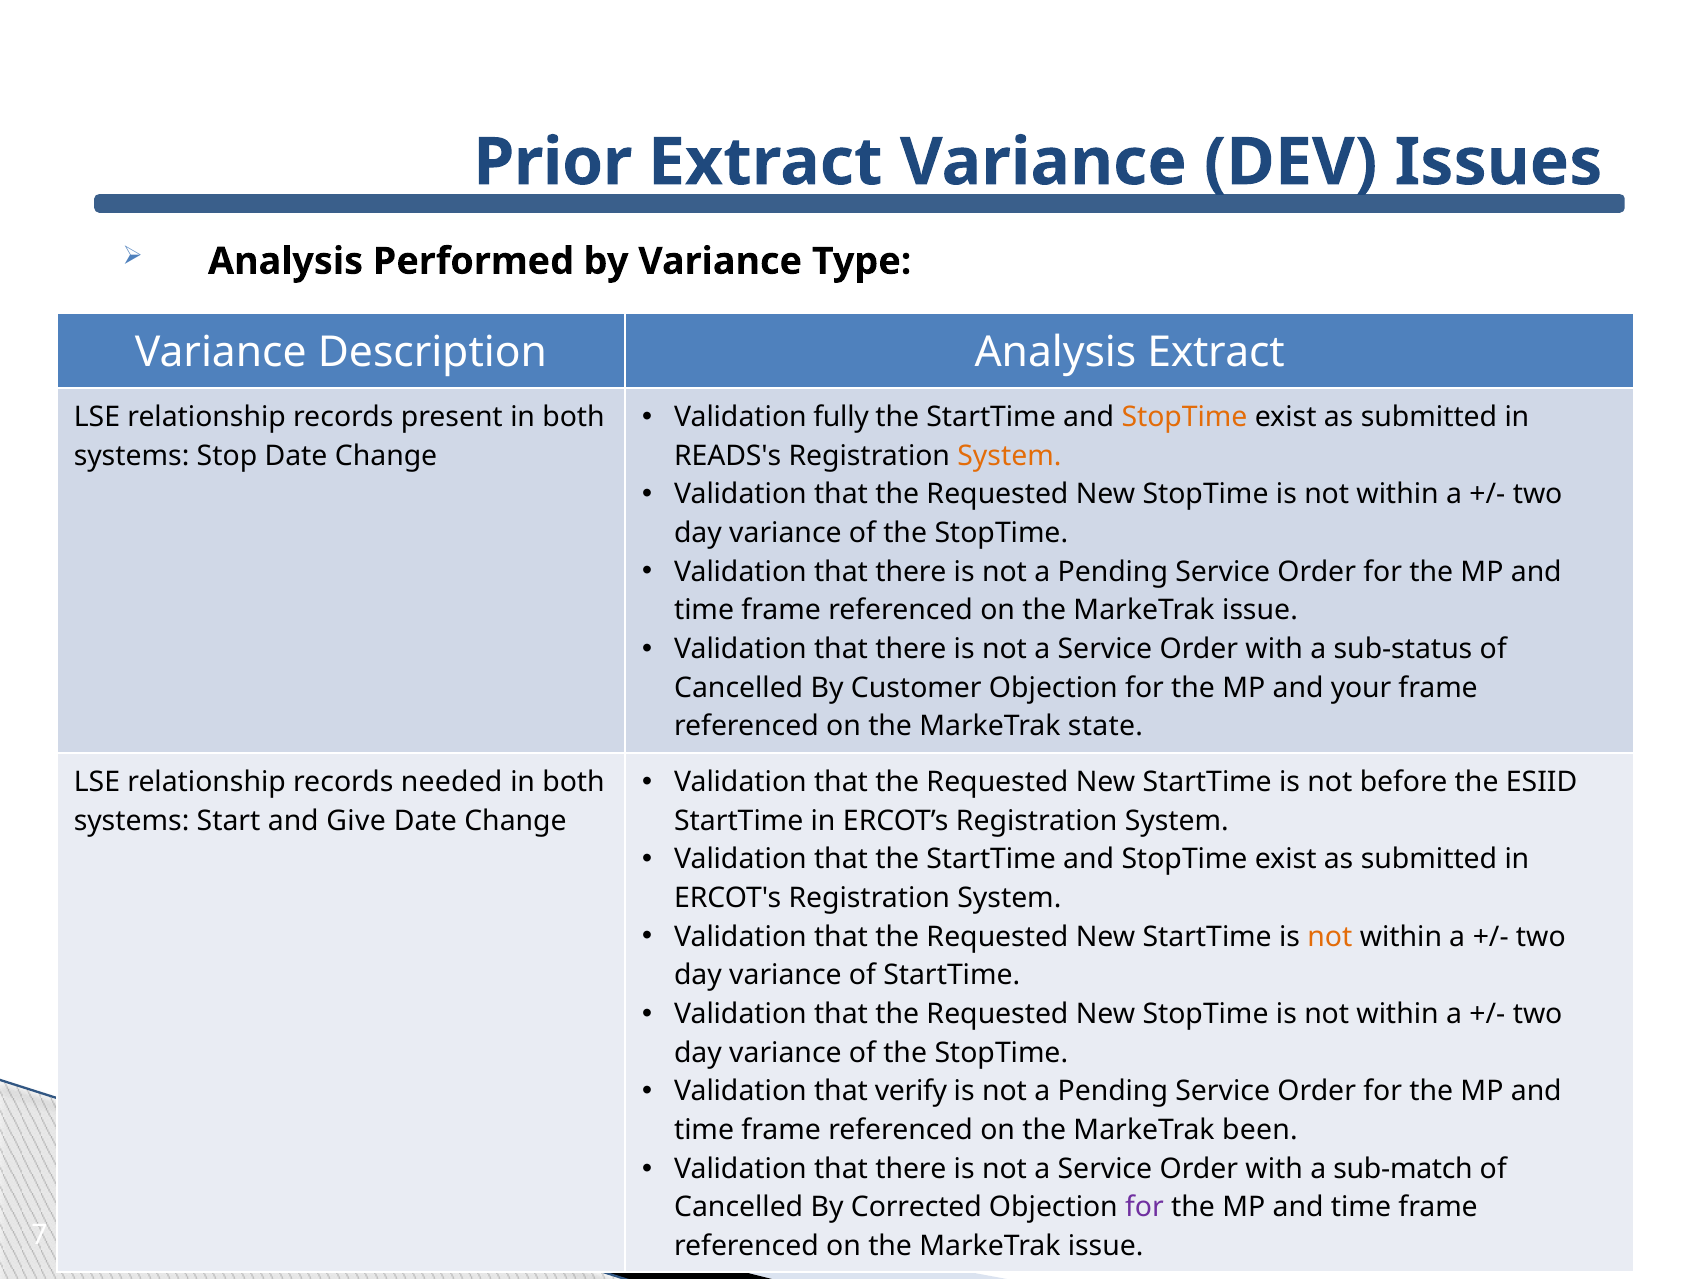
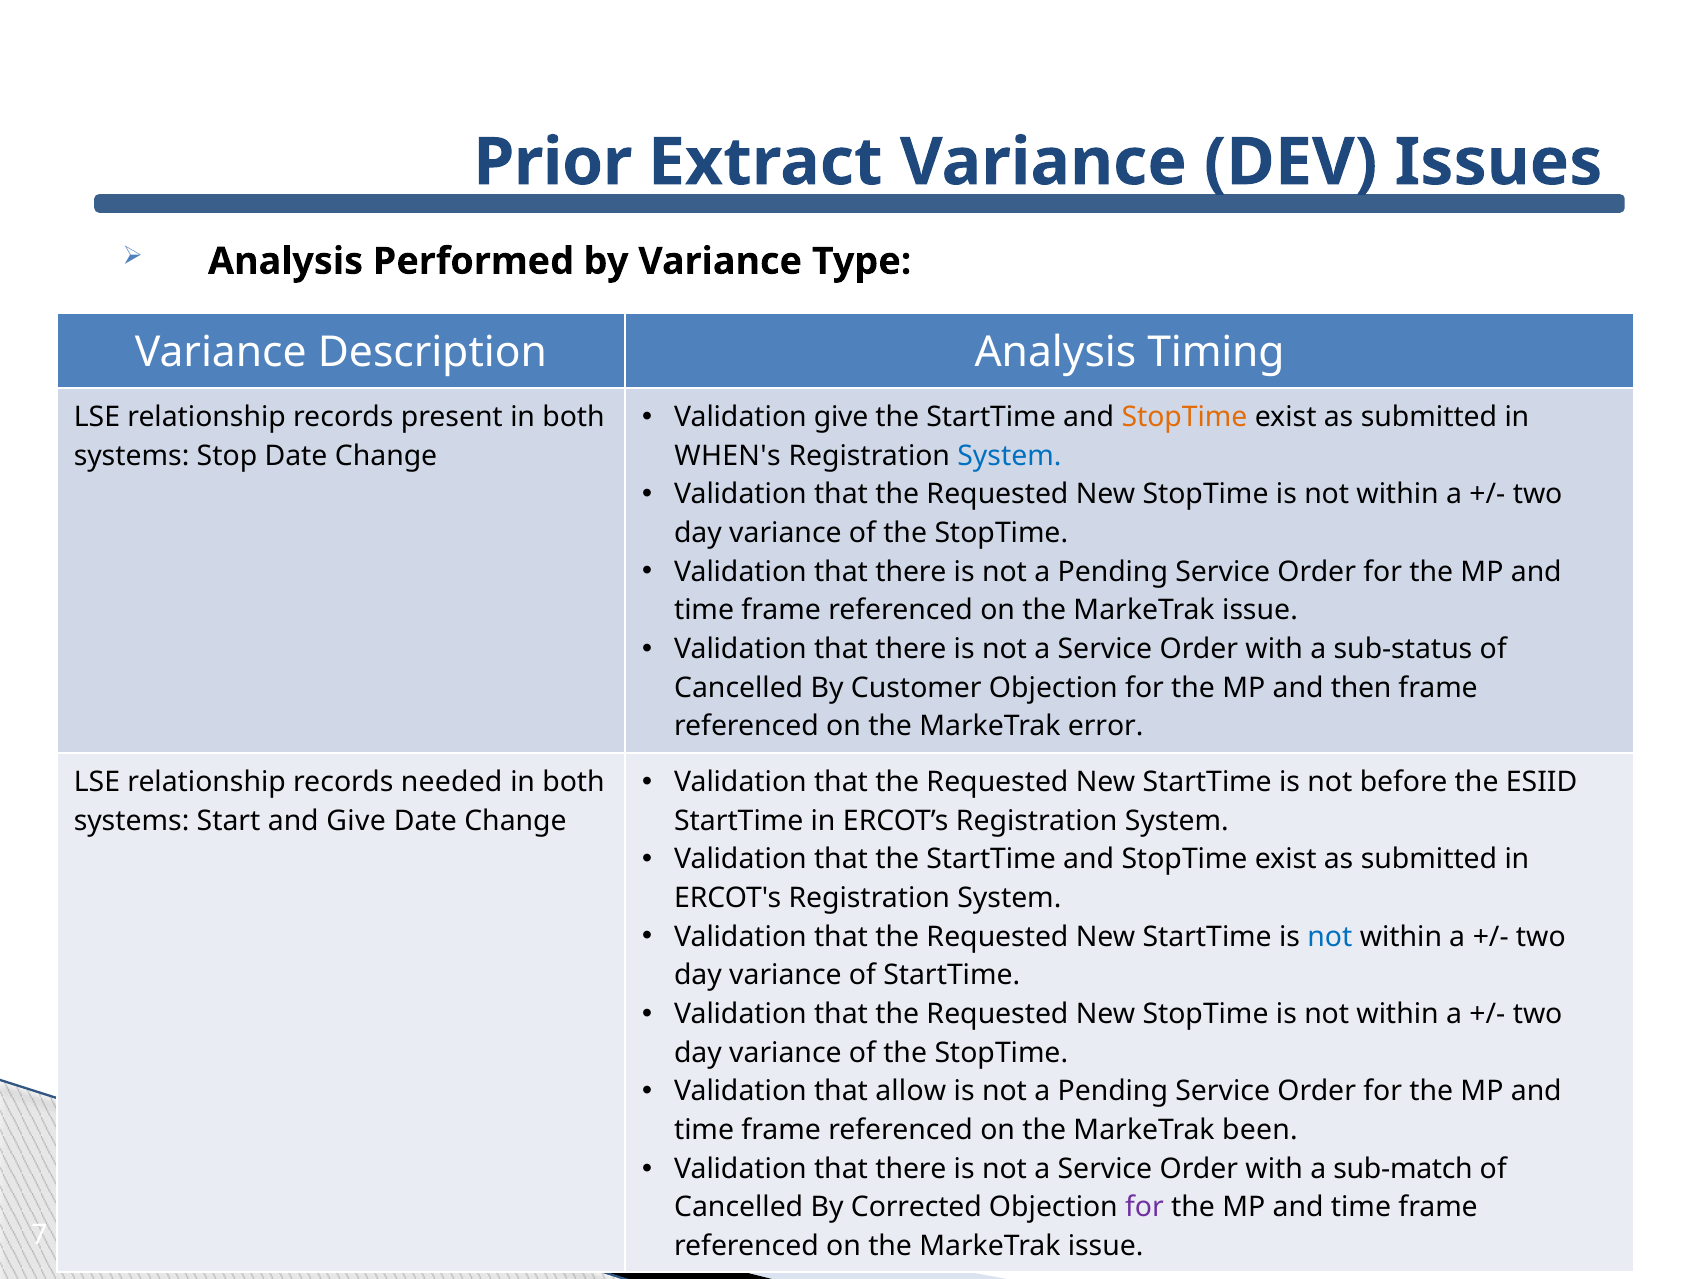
Analysis Extract: Extract -> Timing (1216, 352)
Validation fully: fully -> give (841, 417)
READS's: READS's -> WHEN's (728, 456)
System colour: orange -> blue (1009, 456)
your: your -> then (1361, 688)
state: state -> error (1106, 726)
not colour: orange -> blue (1330, 937)
verify: verify -> allow (911, 1091)
